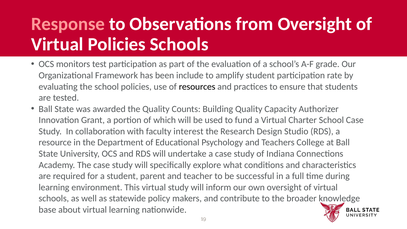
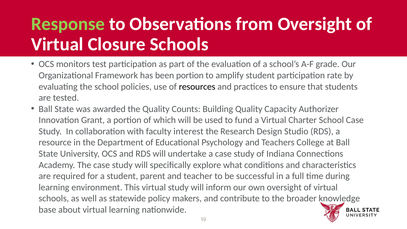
Response colour: pink -> light green (68, 24)
Virtual Policies: Policies -> Closure (117, 44)
been include: include -> portion (190, 75)
